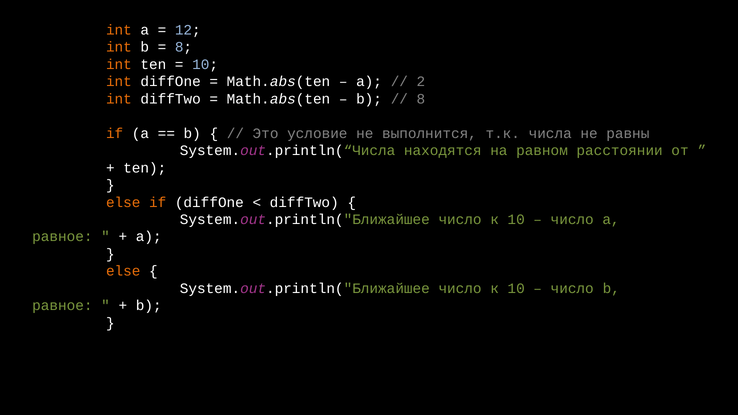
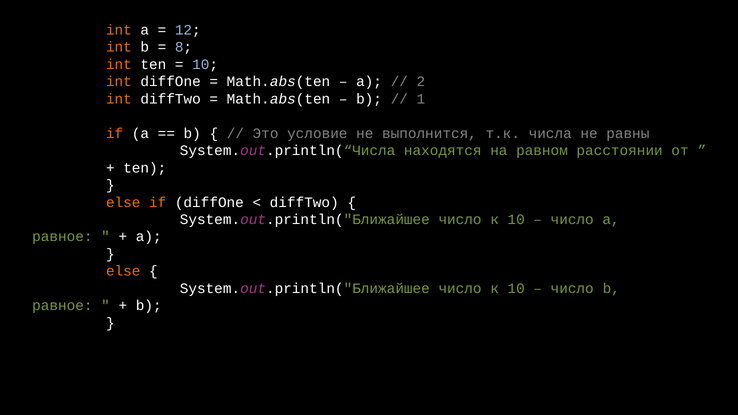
8: 8 -> 1 (421, 99)
